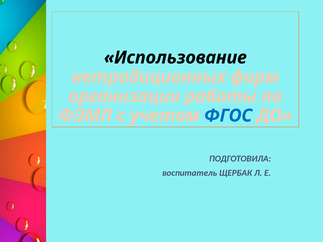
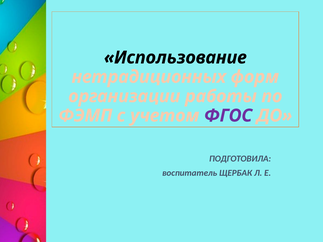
ФГОС colour: blue -> purple (228, 116)
